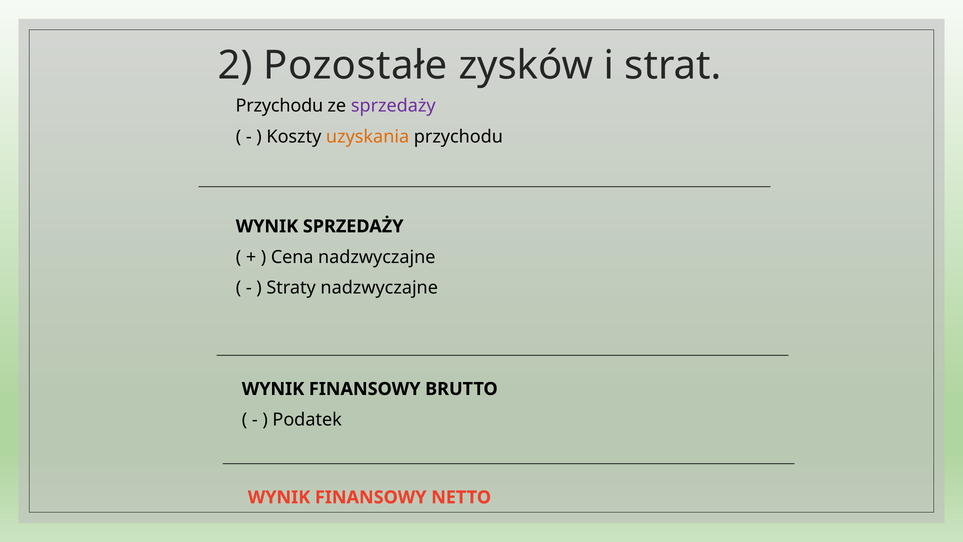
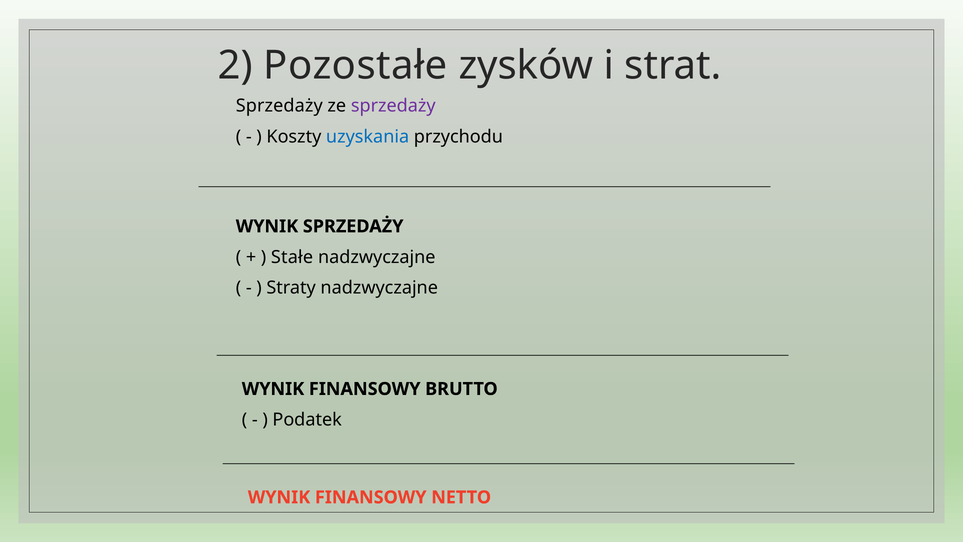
Przychodu: Przychodu -> Sprzedaży (279, 106)
uzyskania colour: orange -> blue (368, 137)
Cena: Cena -> Stałe (292, 257)
